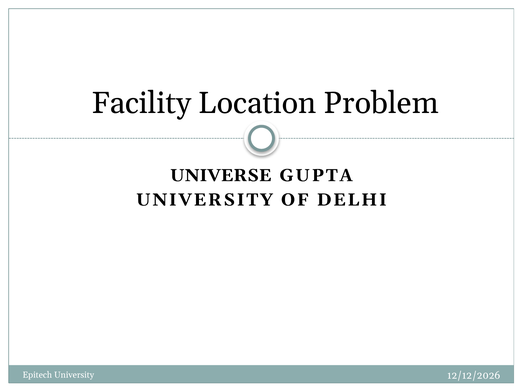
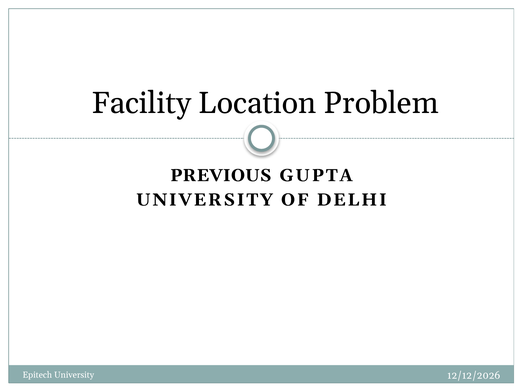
UNIVERSE: UNIVERSE -> PREVIOUS (221, 176)
